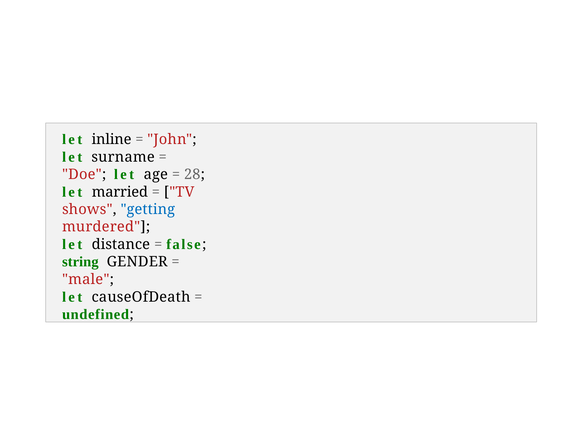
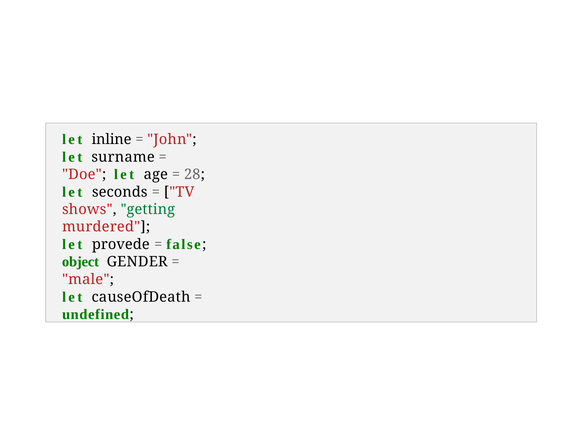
married: married -> seconds (120, 192)
getting colour: blue -> green (148, 210)
distance: distance -> provede (121, 245)
string: string -> object (80, 262)
